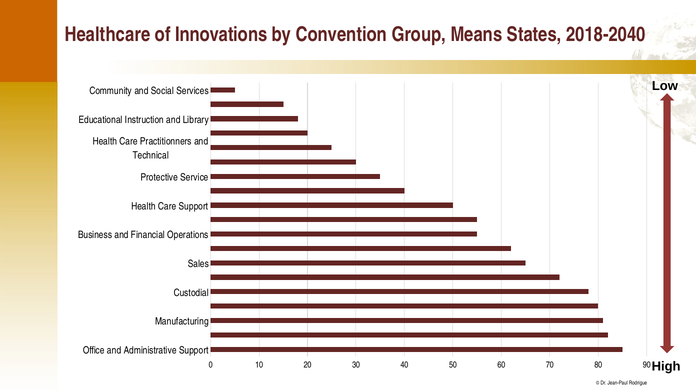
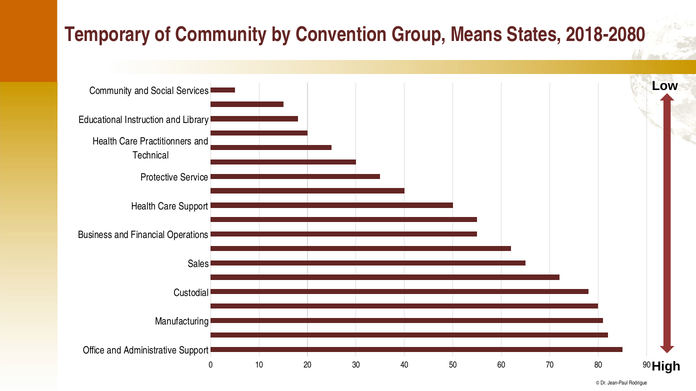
Healthcare: Healthcare -> Temporary (107, 34)
of Innovations: Innovations -> Community (221, 34)
2018-2040: 2018-2040 -> 2018-2080 (606, 34)
